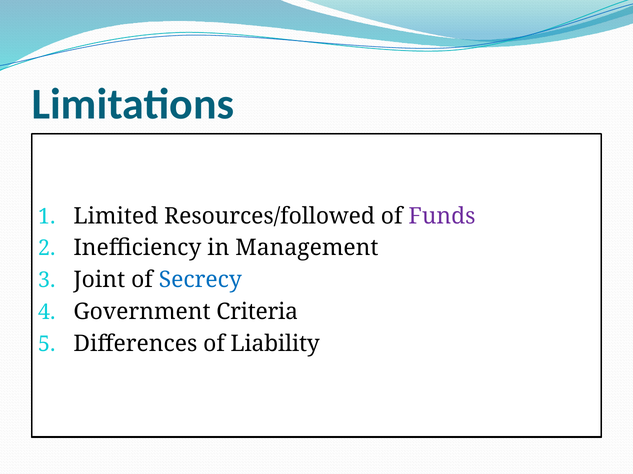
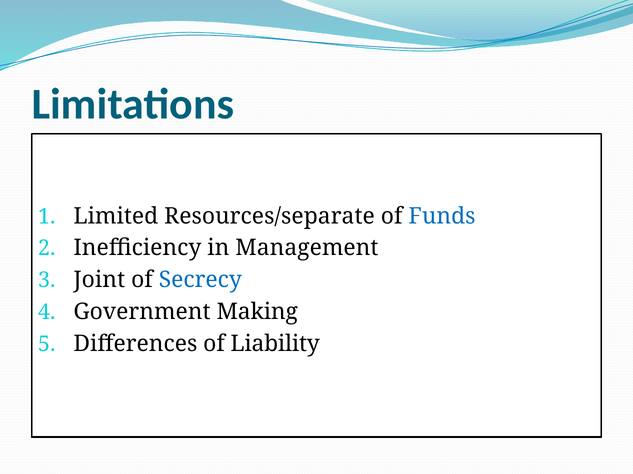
Resources/followed: Resources/followed -> Resources/separate (270, 216)
Funds colour: purple -> blue (442, 216)
Criteria: Criteria -> Making (257, 312)
